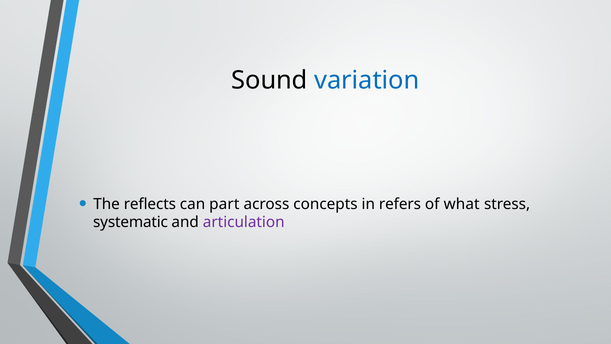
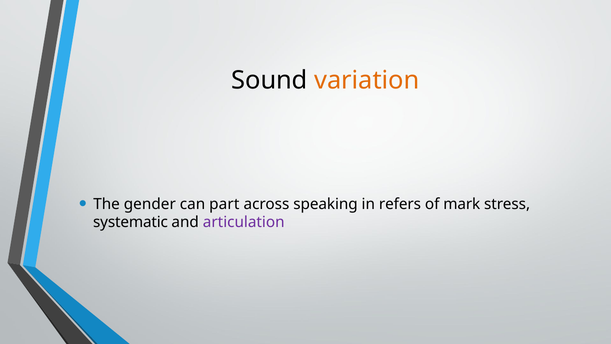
variation colour: blue -> orange (367, 80)
reflects: reflects -> gender (150, 204)
concepts: concepts -> speaking (326, 204)
what: what -> mark (462, 204)
